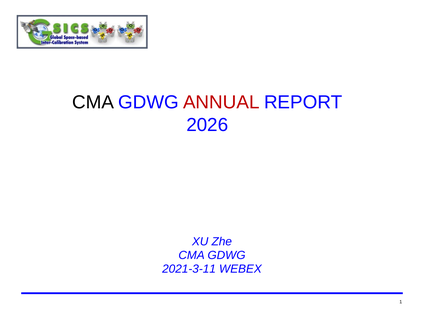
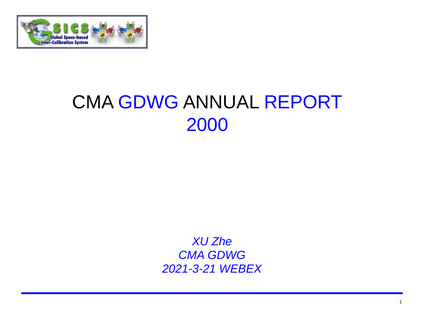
ANNUAL colour: red -> black (221, 102)
2026: 2026 -> 2000 (207, 125)
2021-3-11: 2021-3-11 -> 2021-3-21 (189, 269)
